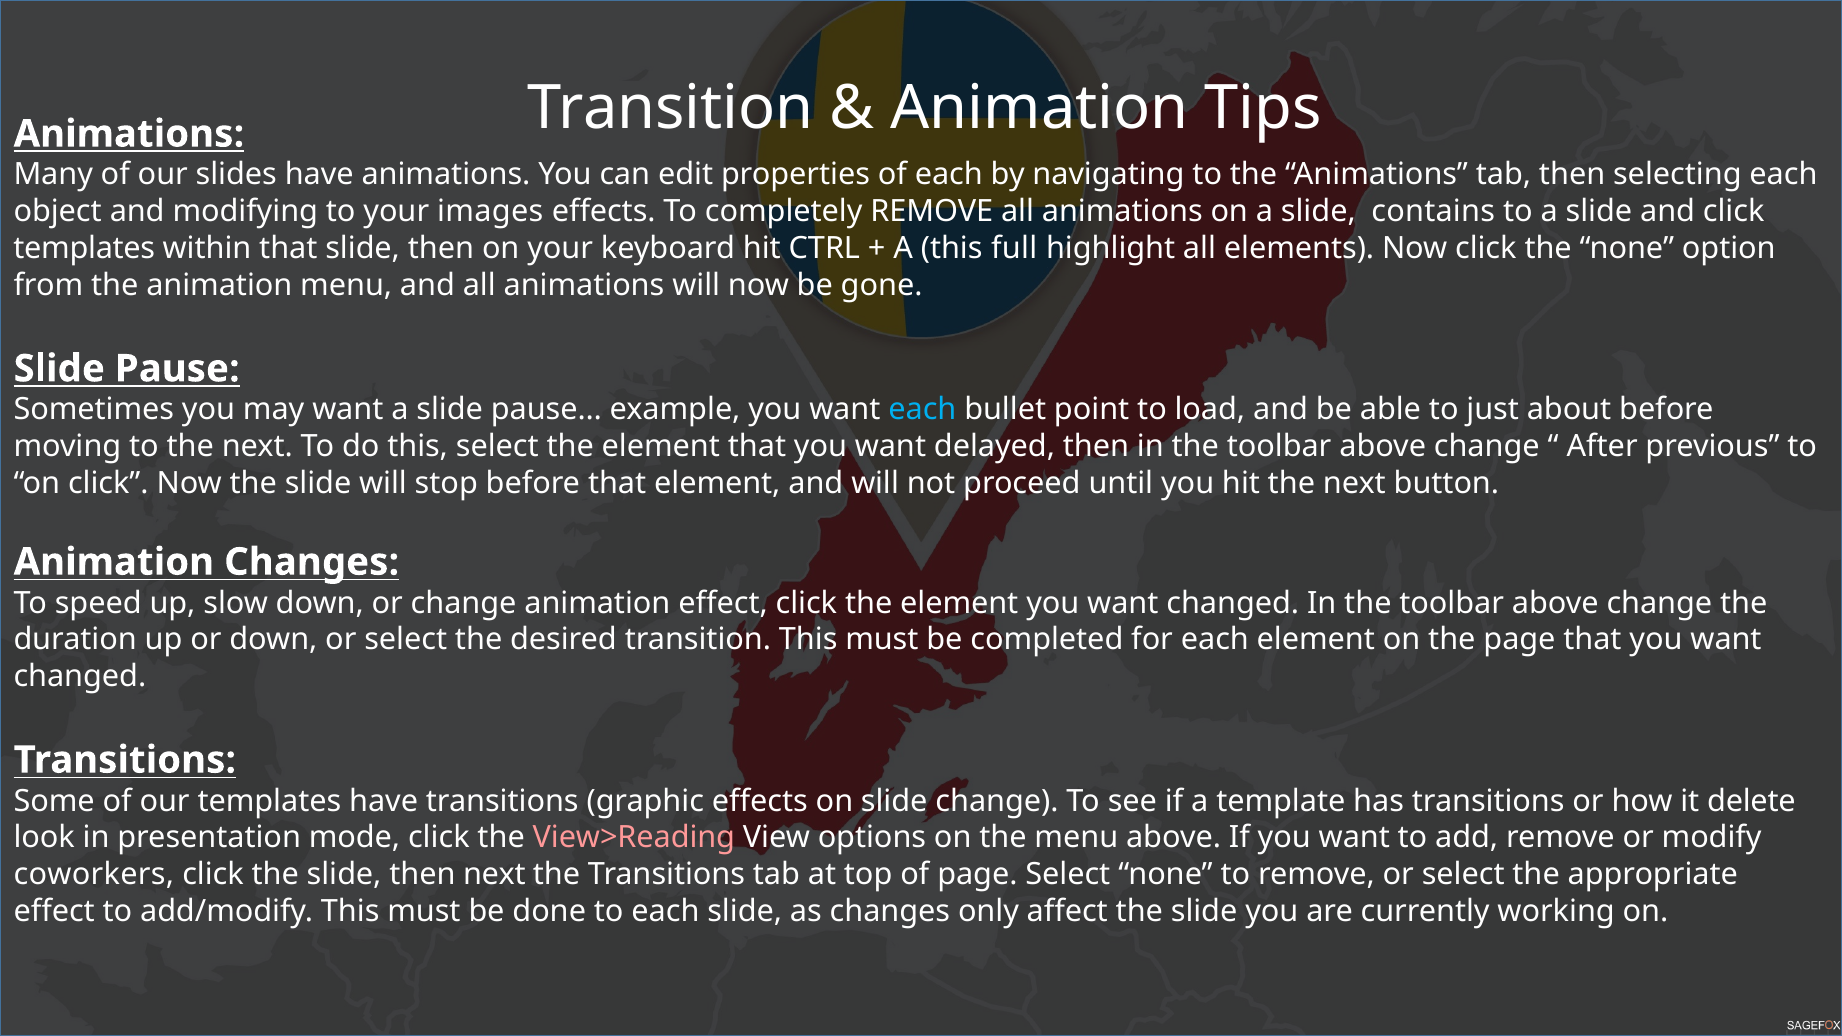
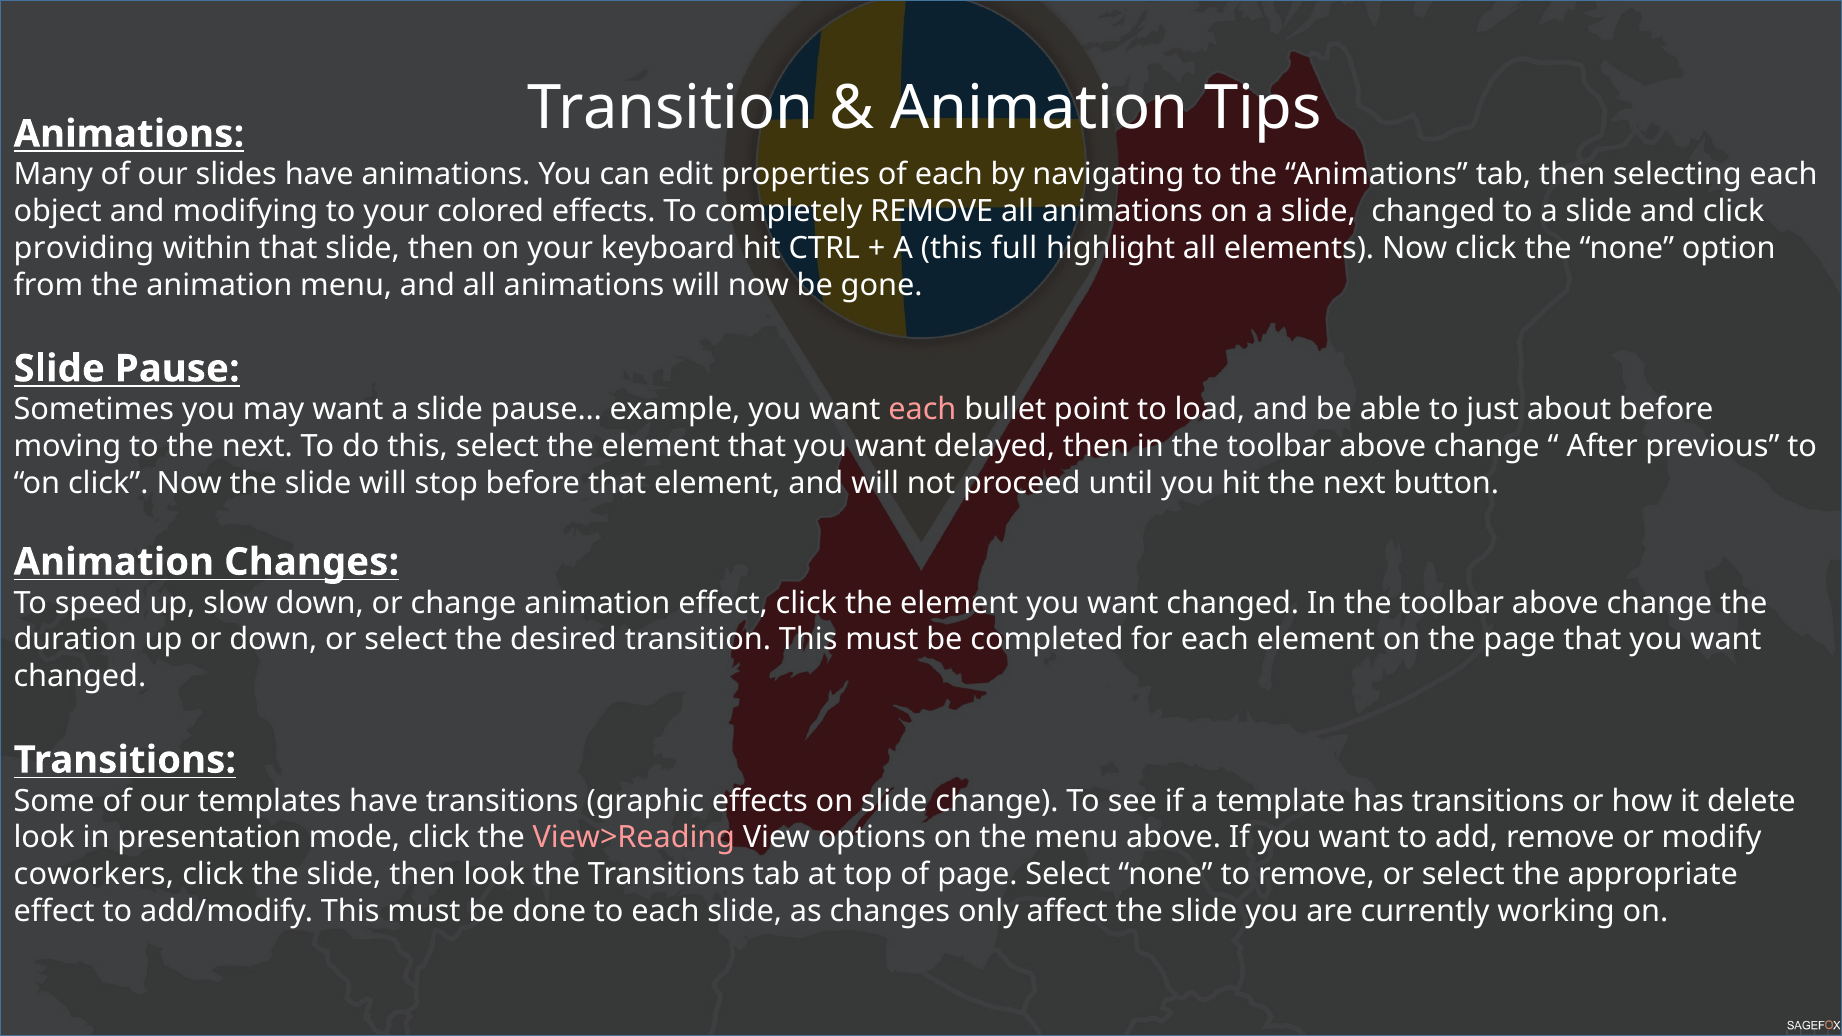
images: images -> colored (491, 212)
slide contains: contains -> changed (1433, 212)
templates: templates -> providing (84, 248)
each colour: light blue -> pink (922, 410)
then next: next -> look (494, 875)
